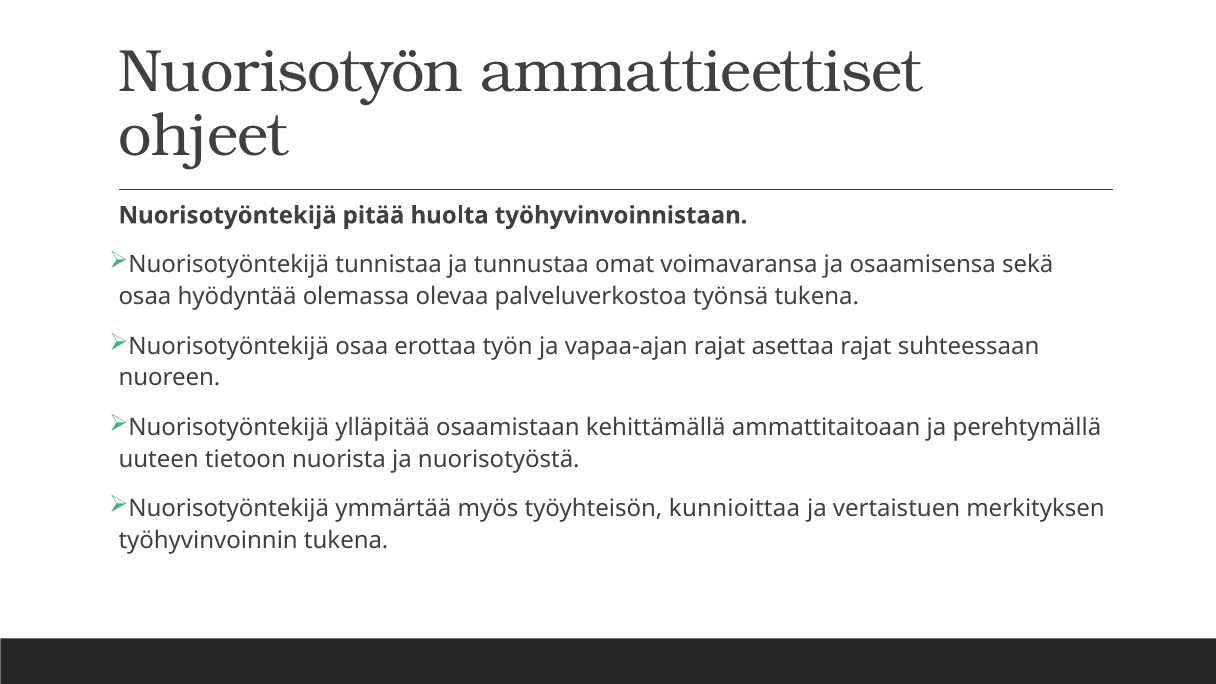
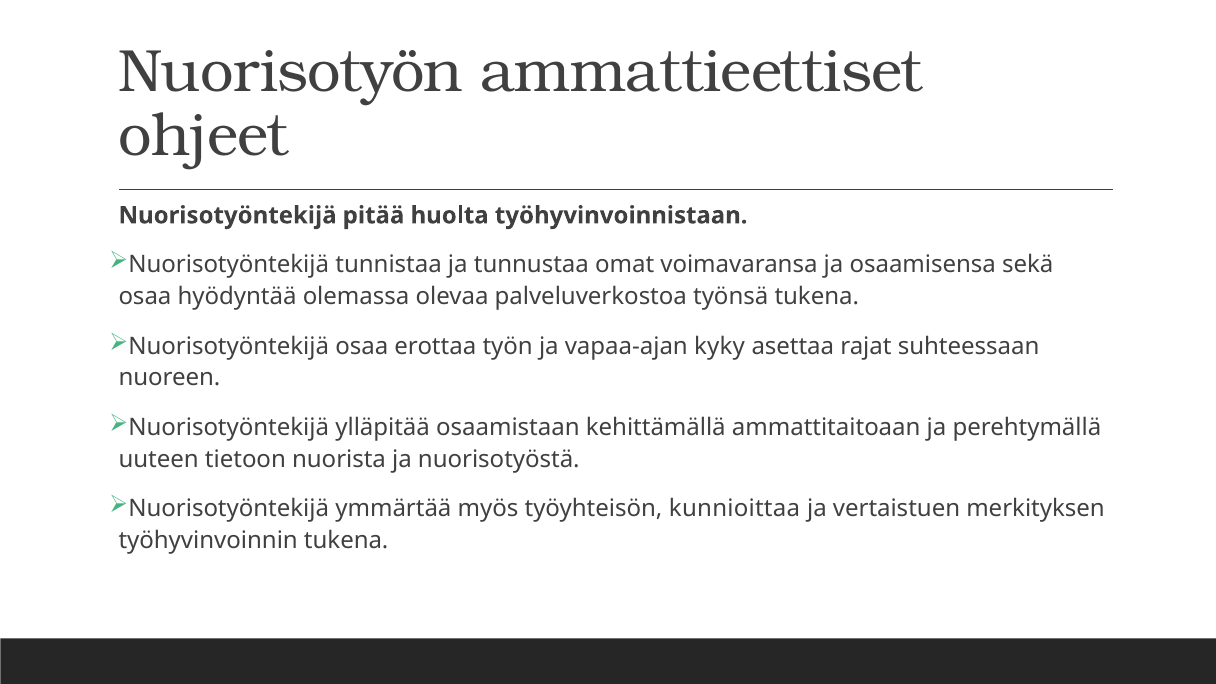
vapaa-ajan rajat: rajat -> kyky (719, 346)
